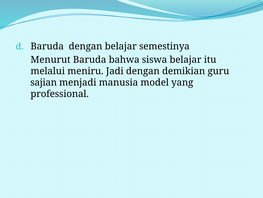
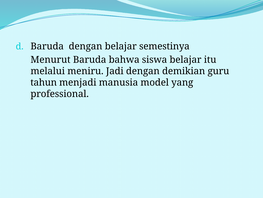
sajian: sajian -> tahun (44, 82)
